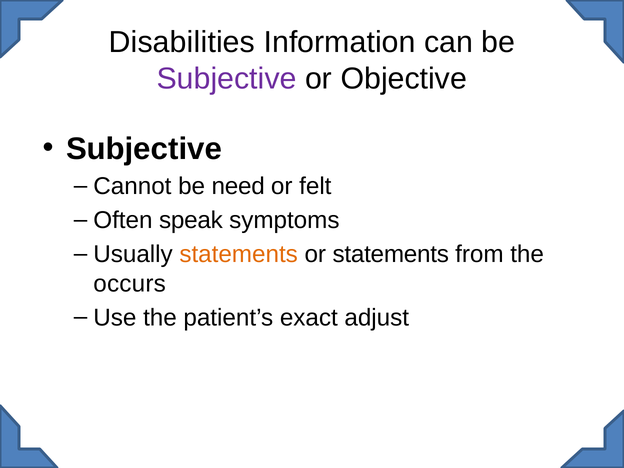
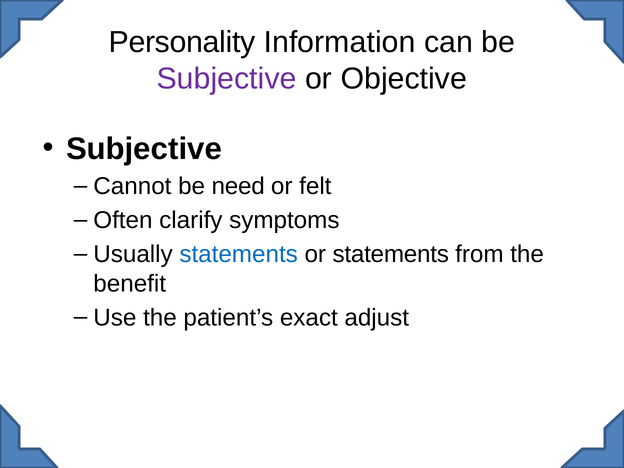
Disabilities: Disabilities -> Personality (182, 42)
speak: speak -> clarify (191, 220)
statements colour: orange -> blue (239, 254)
occurs: occurs -> benefit (130, 284)
